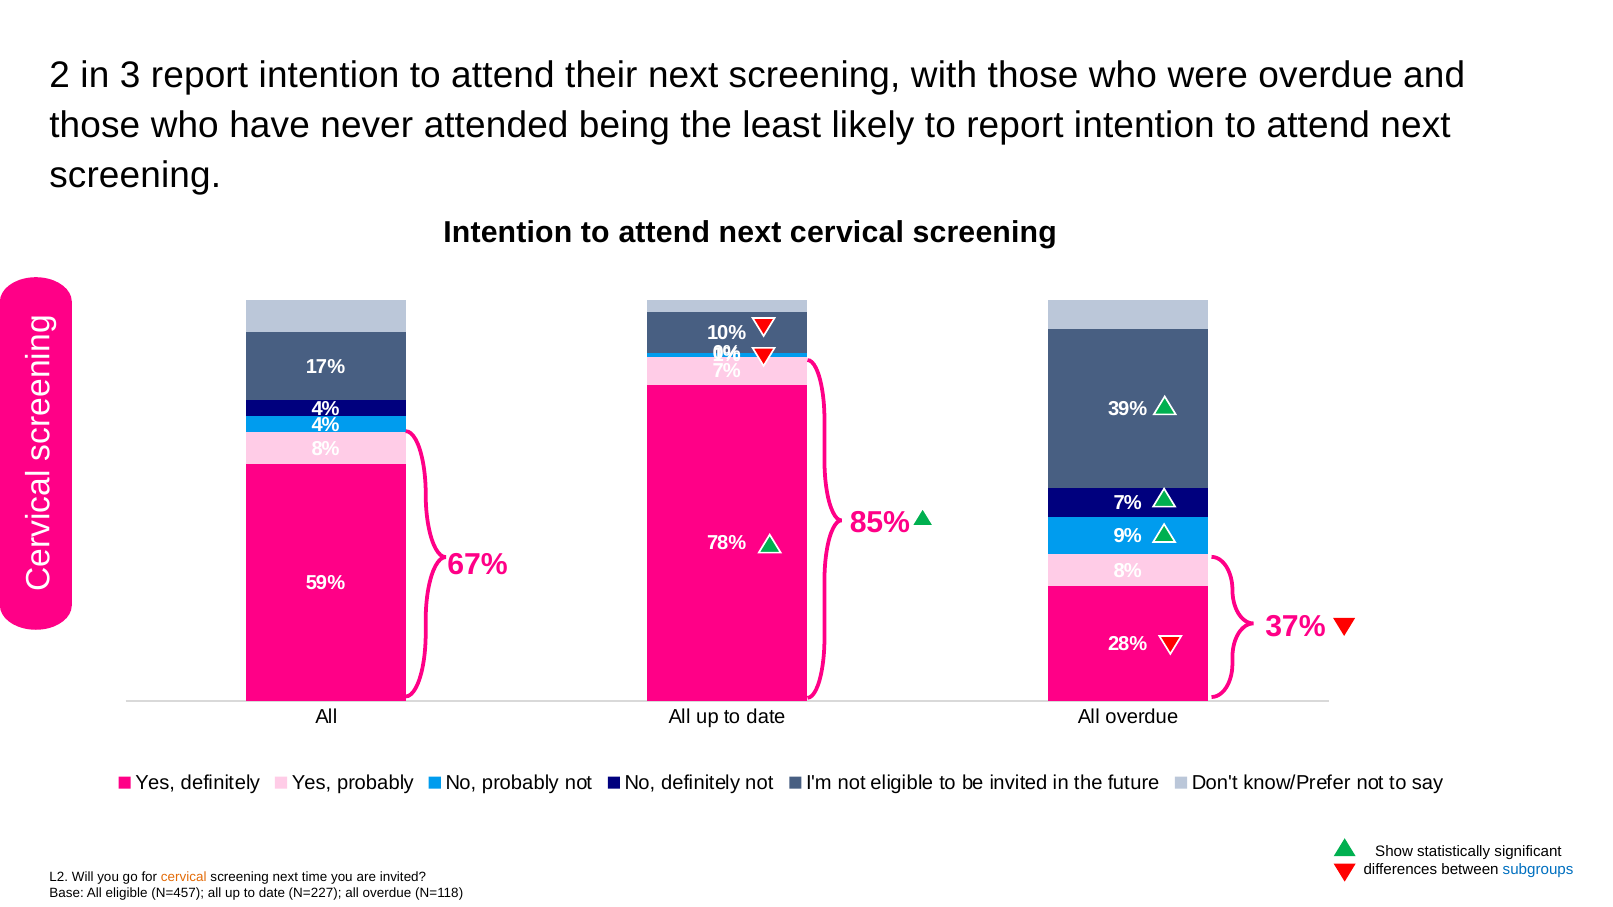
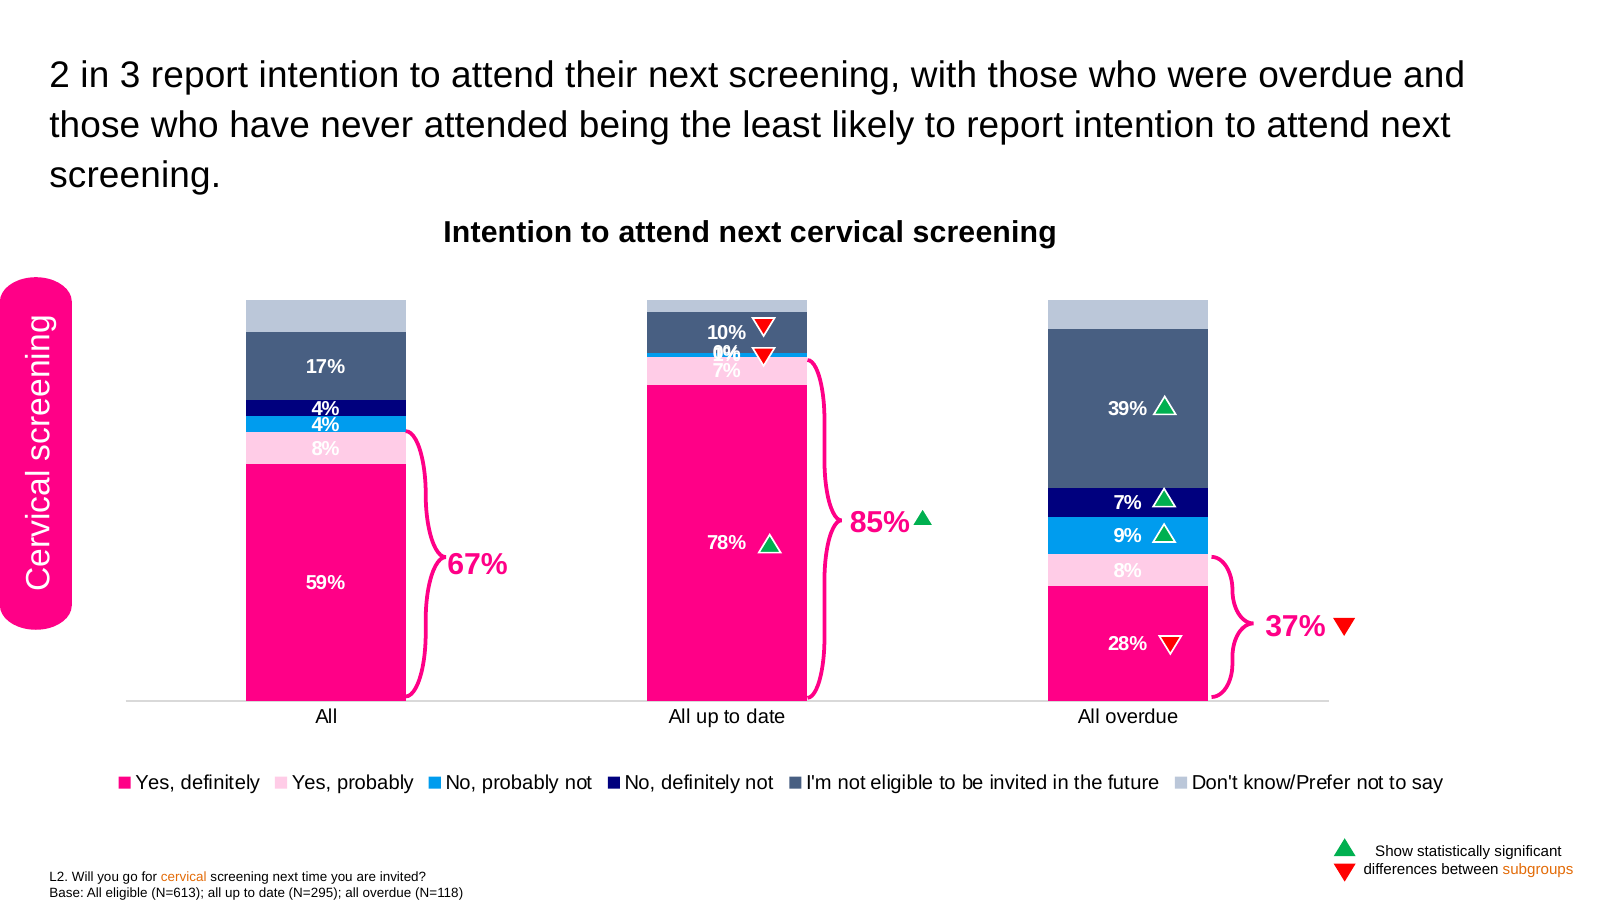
subgroups colour: blue -> orange (1538, 870)
N=457: N=457 -> N=613 (178, 893)
N=227: N=227 -> N=295 (315, 893)
